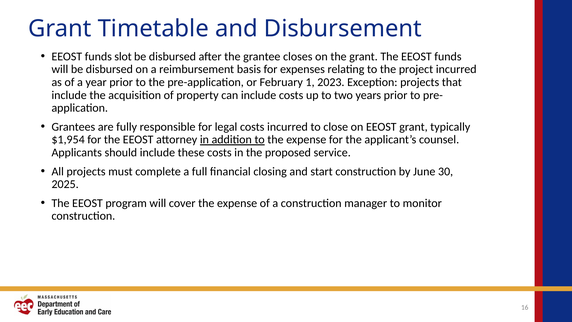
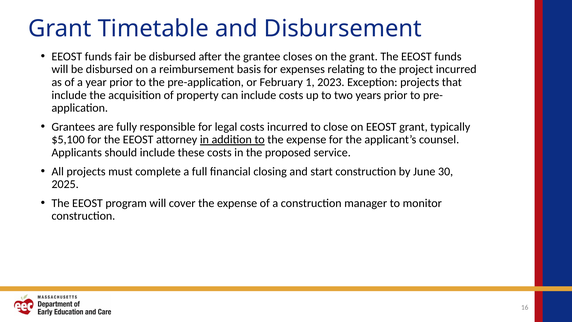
slot: slot -> fair (123, 56)
$1,954: $1,954 -> $5,100 (68, 140)
